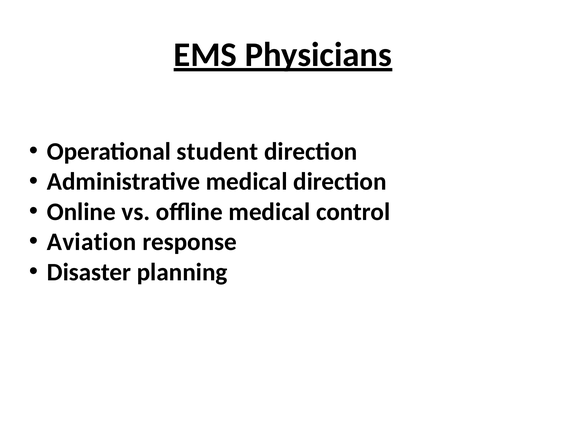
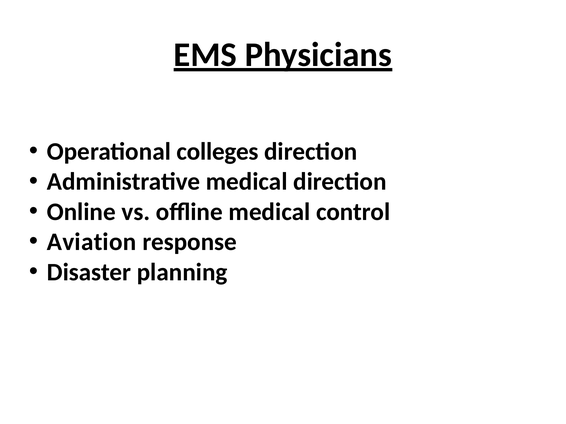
student: student -> colleges (218, 152)
